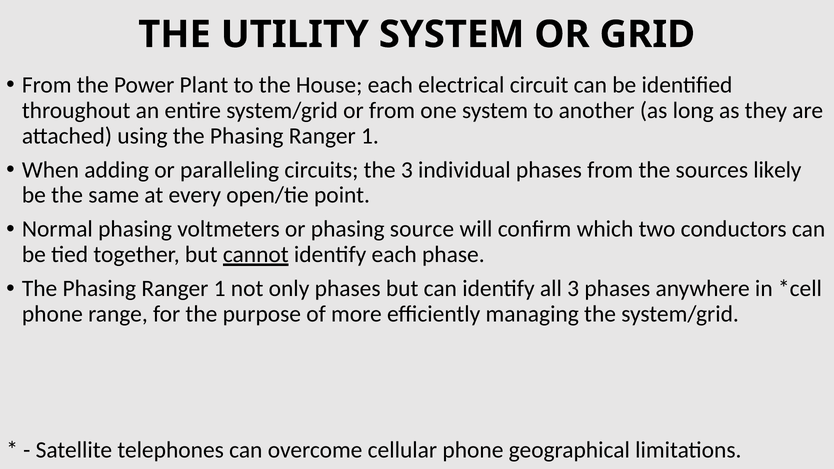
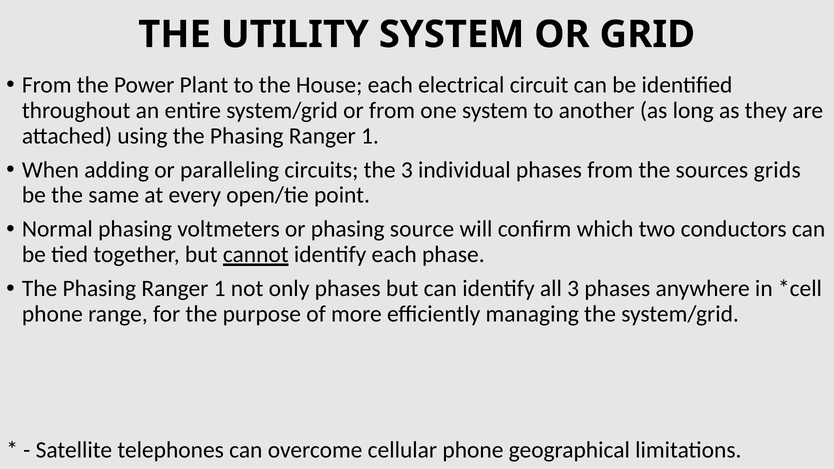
likely: likely -> grids (777, 170)
